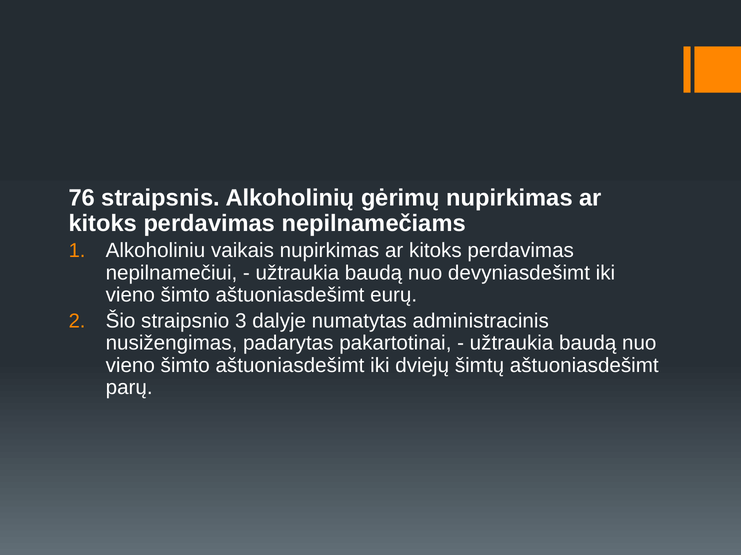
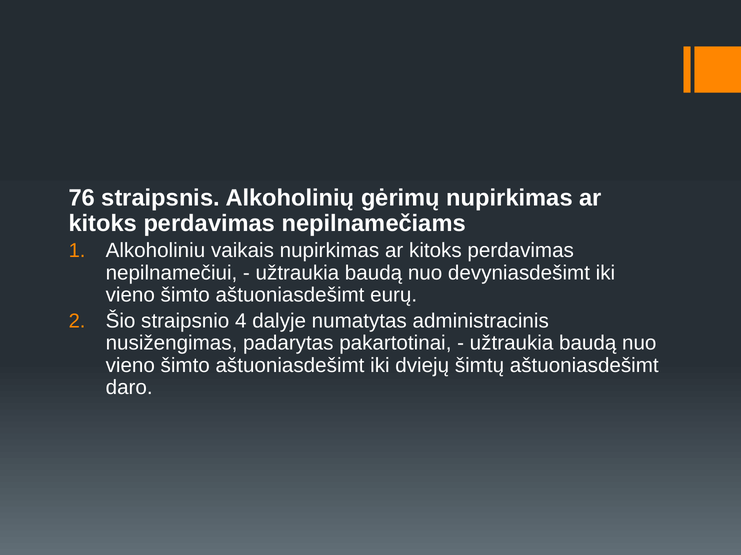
3: 3 -> 4 (241, 321)
parų: parų -> daro (129, 388)
